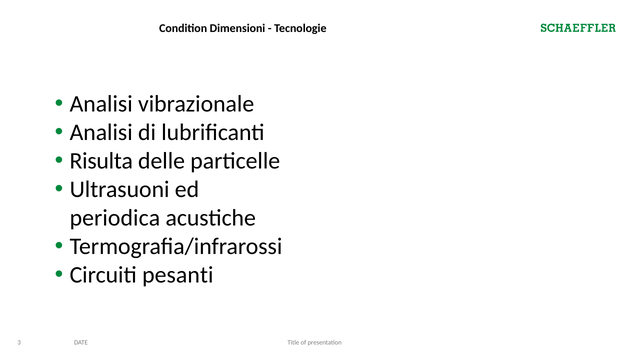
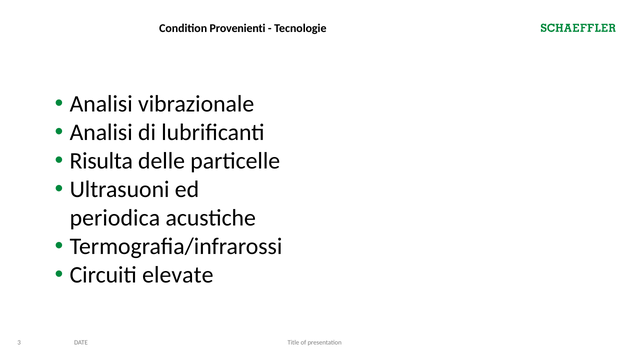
Dimensioni: Dimensioni -> Provenienti (238, 28)
pesanti: pesanti -> elevate (178, 275)
